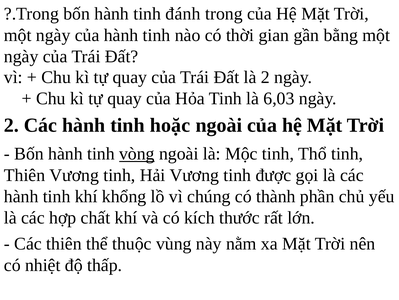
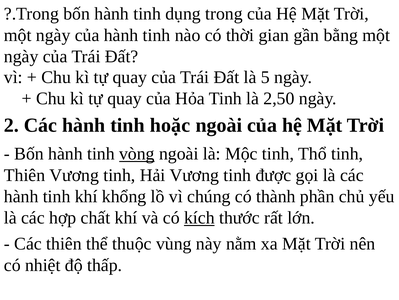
đánh: đánh -> dụng (183, 14)
là 2: 2 -> 5 (265, 77)
6,03: 6,03 -> 2,50 (279, 98)
kích underline: none -> present (199, 217)
